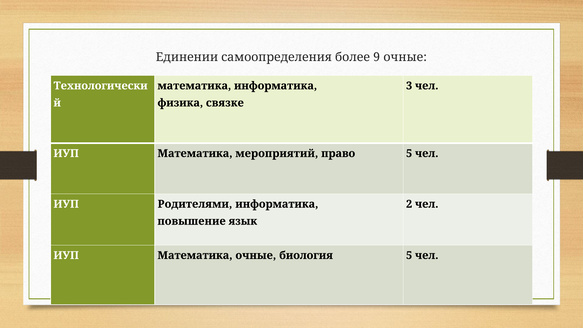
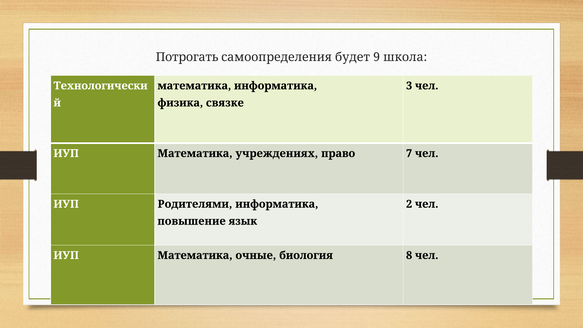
Единении: Единении -> Потрогать (187, 57)
более: более -> будет (353, 57)
9 очные: очные -> школа (405, 57)
мероприятий: мероприятий -> учреждениях (277, 153)
право 5: 5 -> 7 (409, 153)
биология 5: 5 -> 8 (409, 255)
